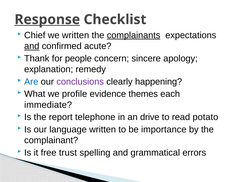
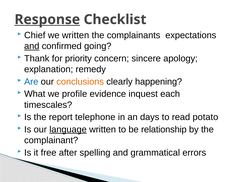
complainants underline: present -> none (134, 35)
acute: acute -> going (98, 46)
people: people -> priority (78, 58)
conclusions colour: purple -> orange (80, 81)
themes: themes -> inquest (143, 94)
immediate: immediate -> timescales (48, 105)
drive: drive -> days (150, 117)
language underline: none -> present (68, 129)
importance: importance -> relationship (164, 129)
trust: trust -> after (68, 152)
